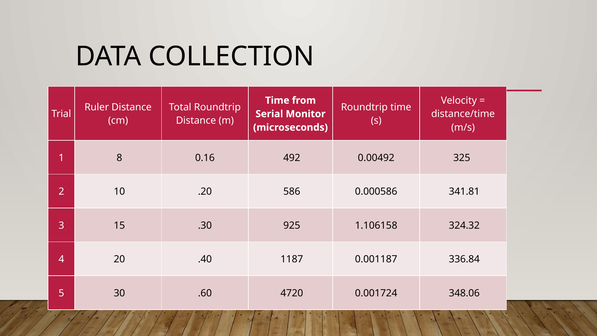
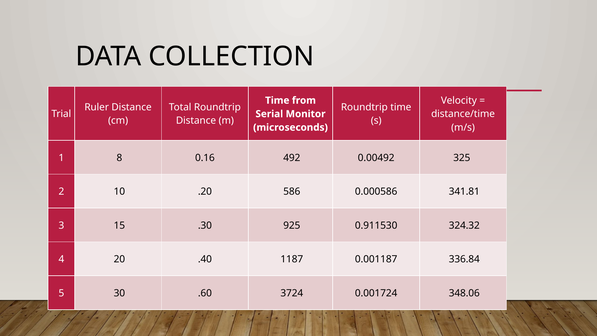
1.106158: 1.106158 -> 0.911530 (376, 225)
4720: 4720 -> 3724 (292, 293)
